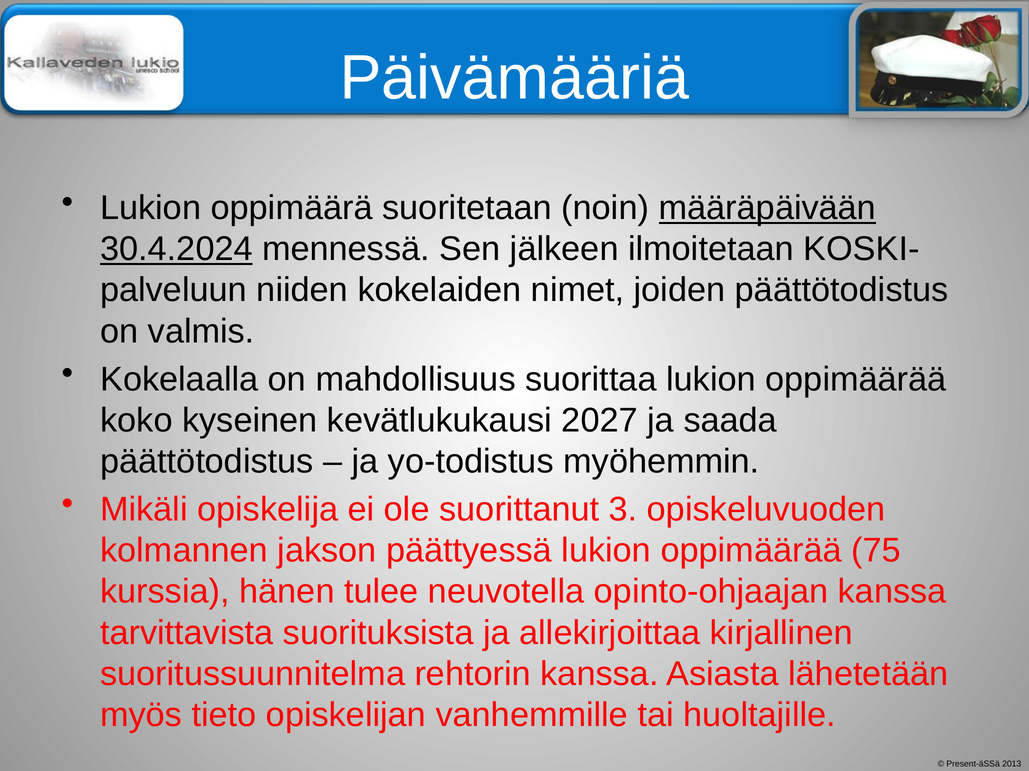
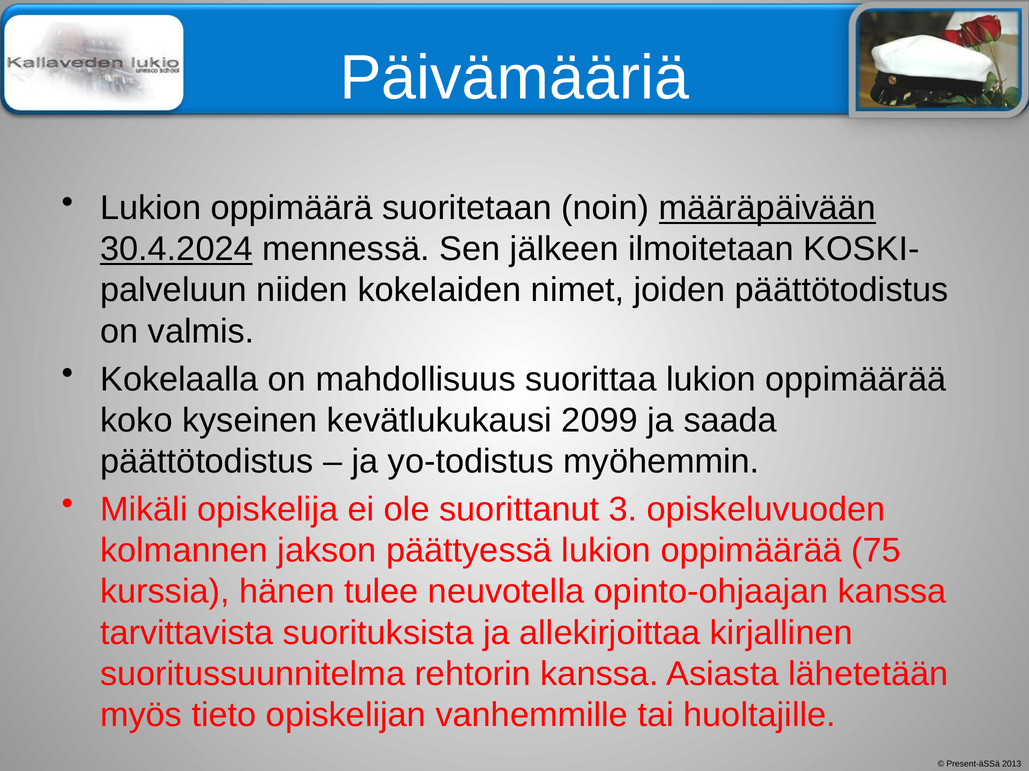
2027: 2027 -> 2099 (600, 421)
